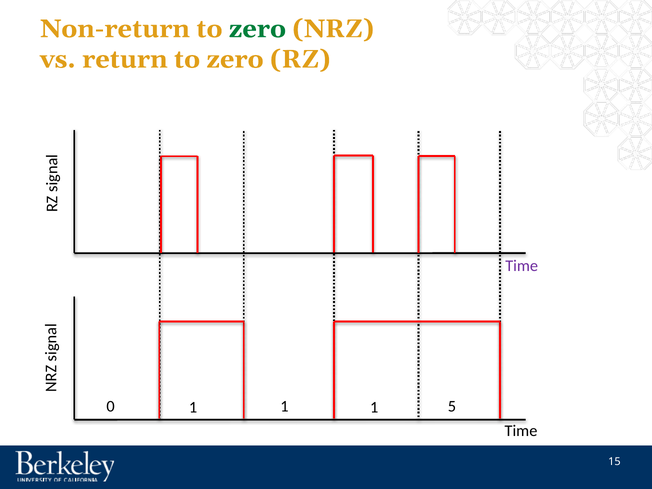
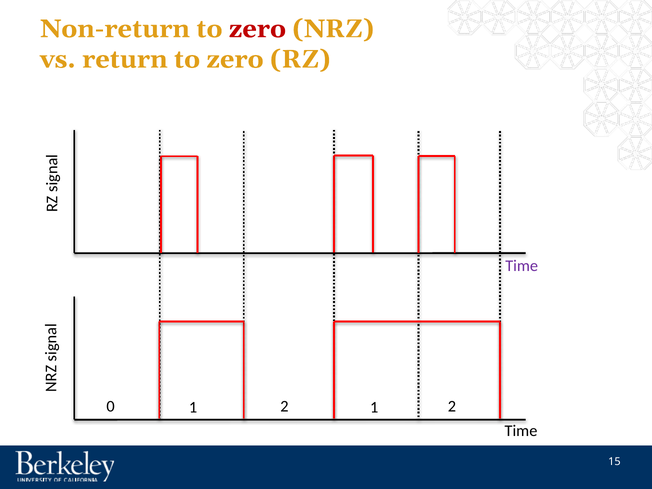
zero colour: green -> red (258, 29)
1: 1 -> 2 (284, 406)
5: 5 -> 2 (452, 406)
